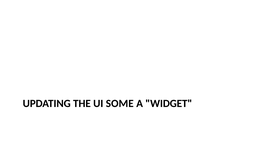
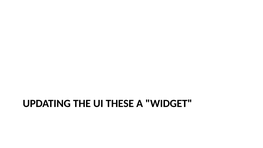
SOME: SOME -> THESE (120, 103)
